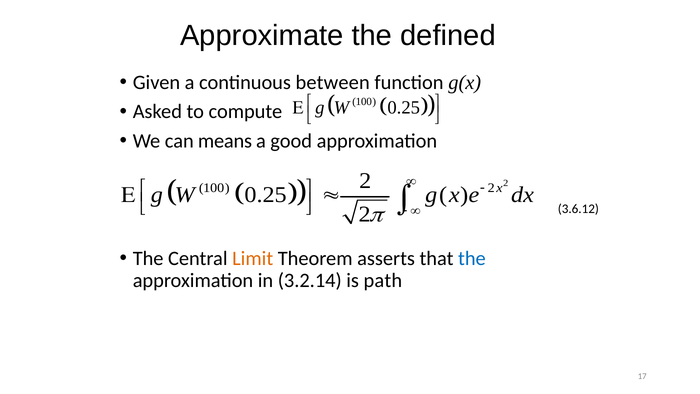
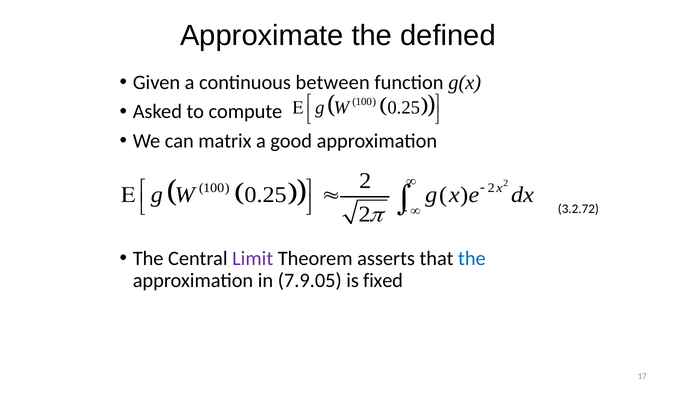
means: means -> matrix (225, 141)
3.6.12: 3.6.12 -> 3.2.72 (578, 209)
Limit colour: orange -> purple (253, 258)
3.2.14: 3.2.14 -> 7.9.05 (310, 280)
path: path -> fixed (383, 280)
